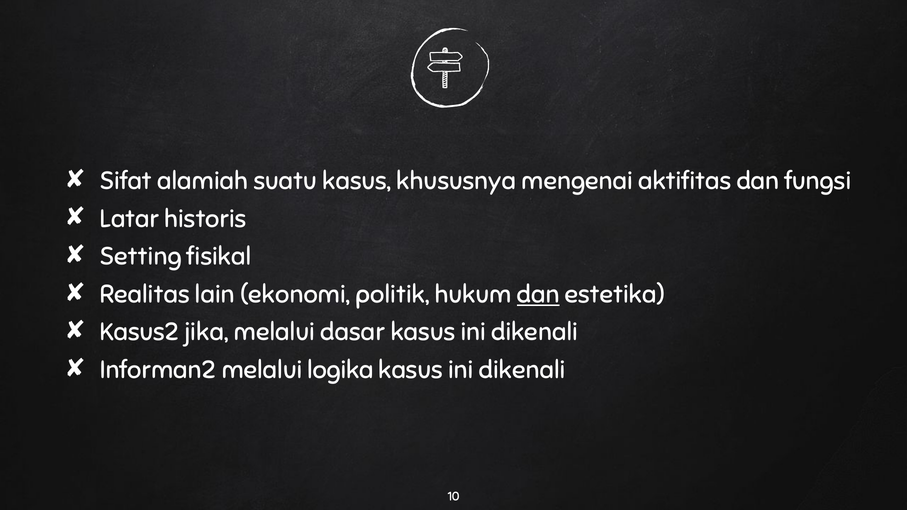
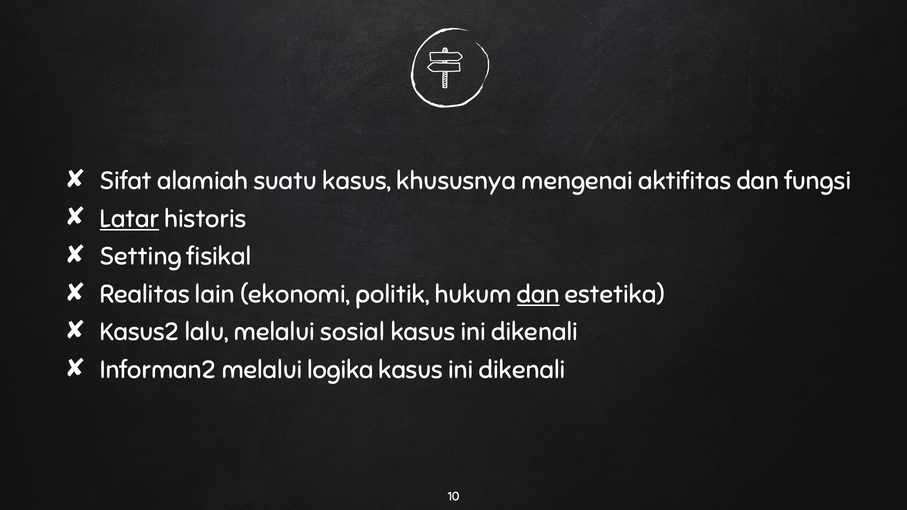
Latar underline: none -> present (129, 219)
jika: jika -> lalu (207, 332)
dasar: dasar -> sosial (353, 332)
